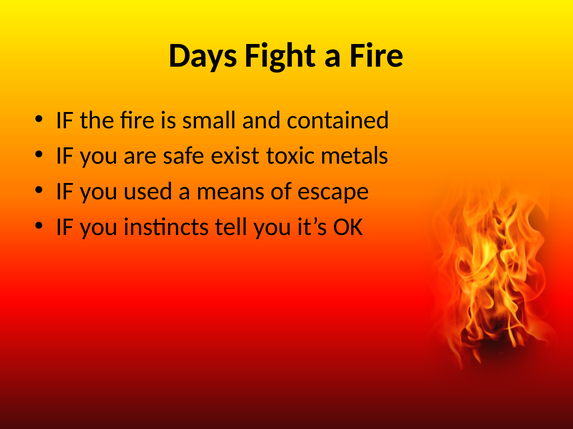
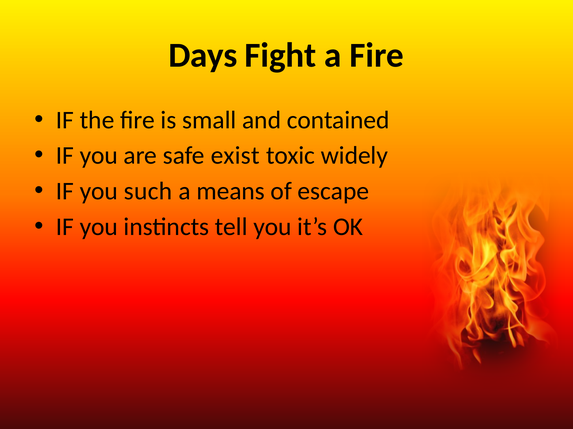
metals: metals -> widely (354, 156)
used: used -> such (148, 192)
